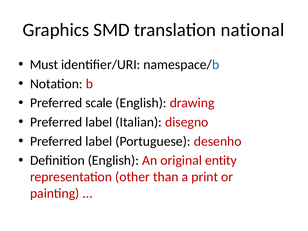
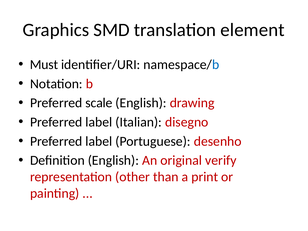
national: national -> element (252, 30)
entity: entity -> verify (221, 160)
